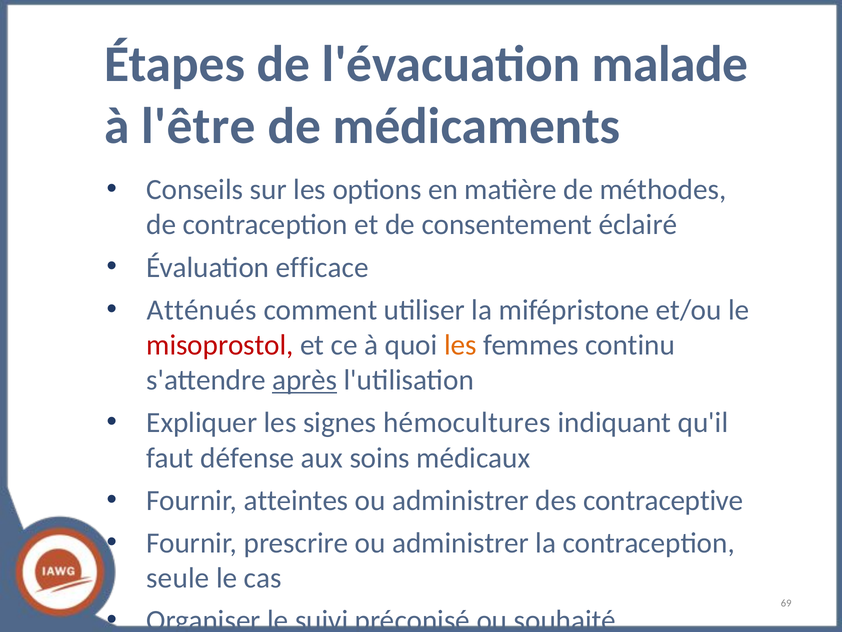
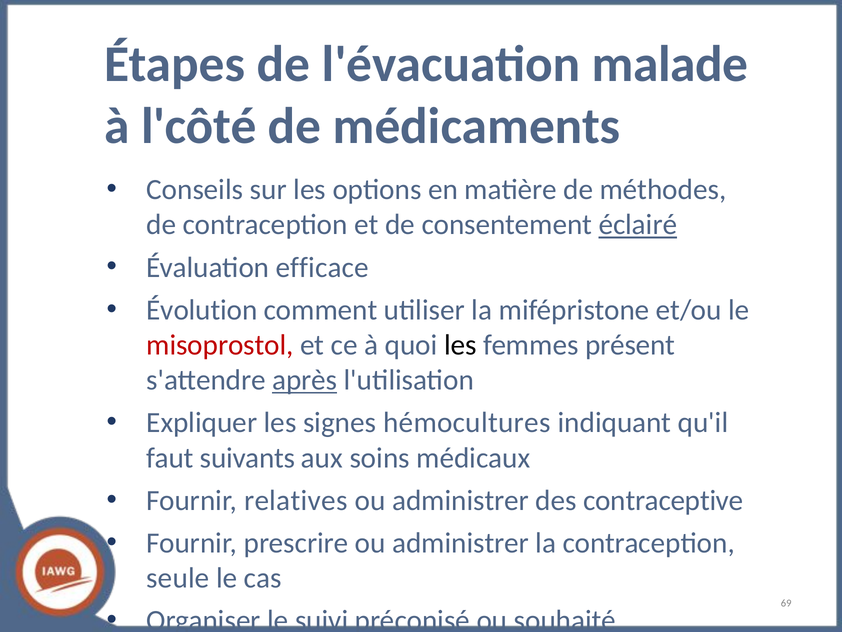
l'être: l'être -> l'côté (199, 126)
éclairé underline: none -> present (638, 225)
Atténués: Atténués -> Évolution (202, 310)
les colour: orange -> black (460, 345)
continu: continu -> présent (630, 345)
défense: défense -> suivants (248, 458)
atteintes: atteintes -> relatives (296, 500)
